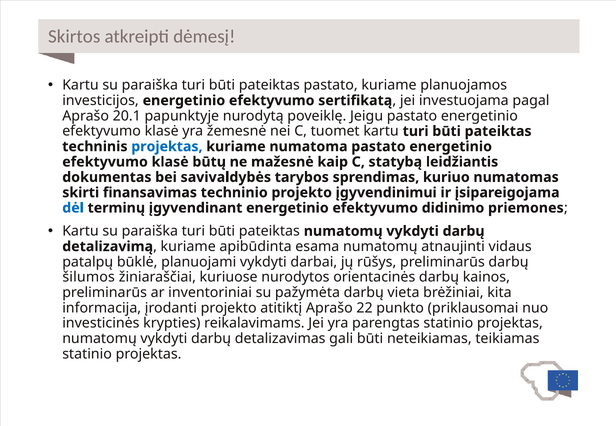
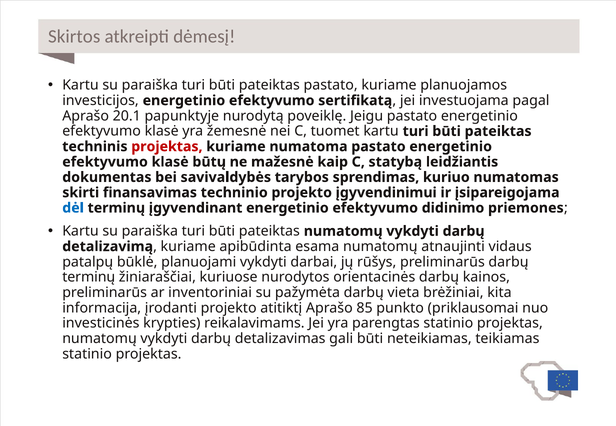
projektas colour: blue -> red (167, 147)
šilumos: šilumos -> terminų (89, 277)
22: 22 -> 85 (365, 308)
